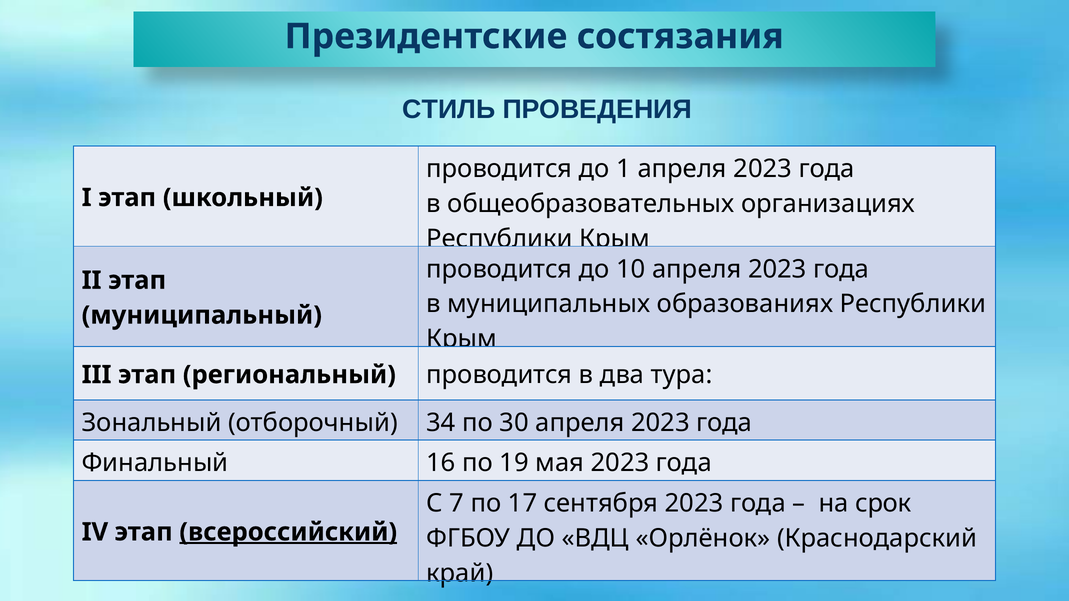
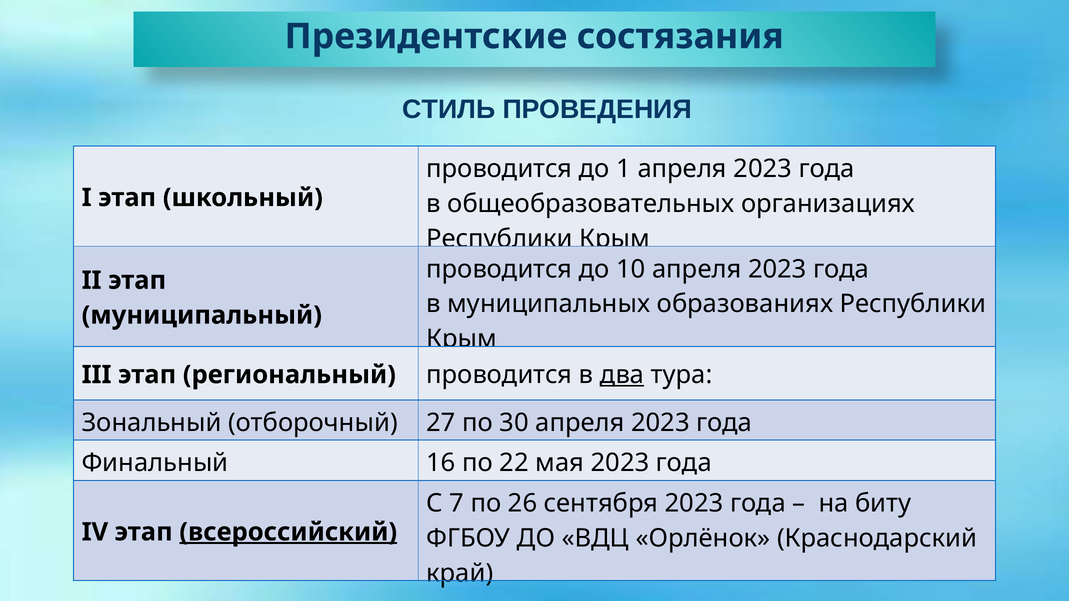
два underline: none -> present (622, 375)
34: 34 -> 27 (441, 423)
19: 19 -> 22 (514, 463)
17: 17 -> 26 (523, 504)
срок: срок -> биту (883, 504)
